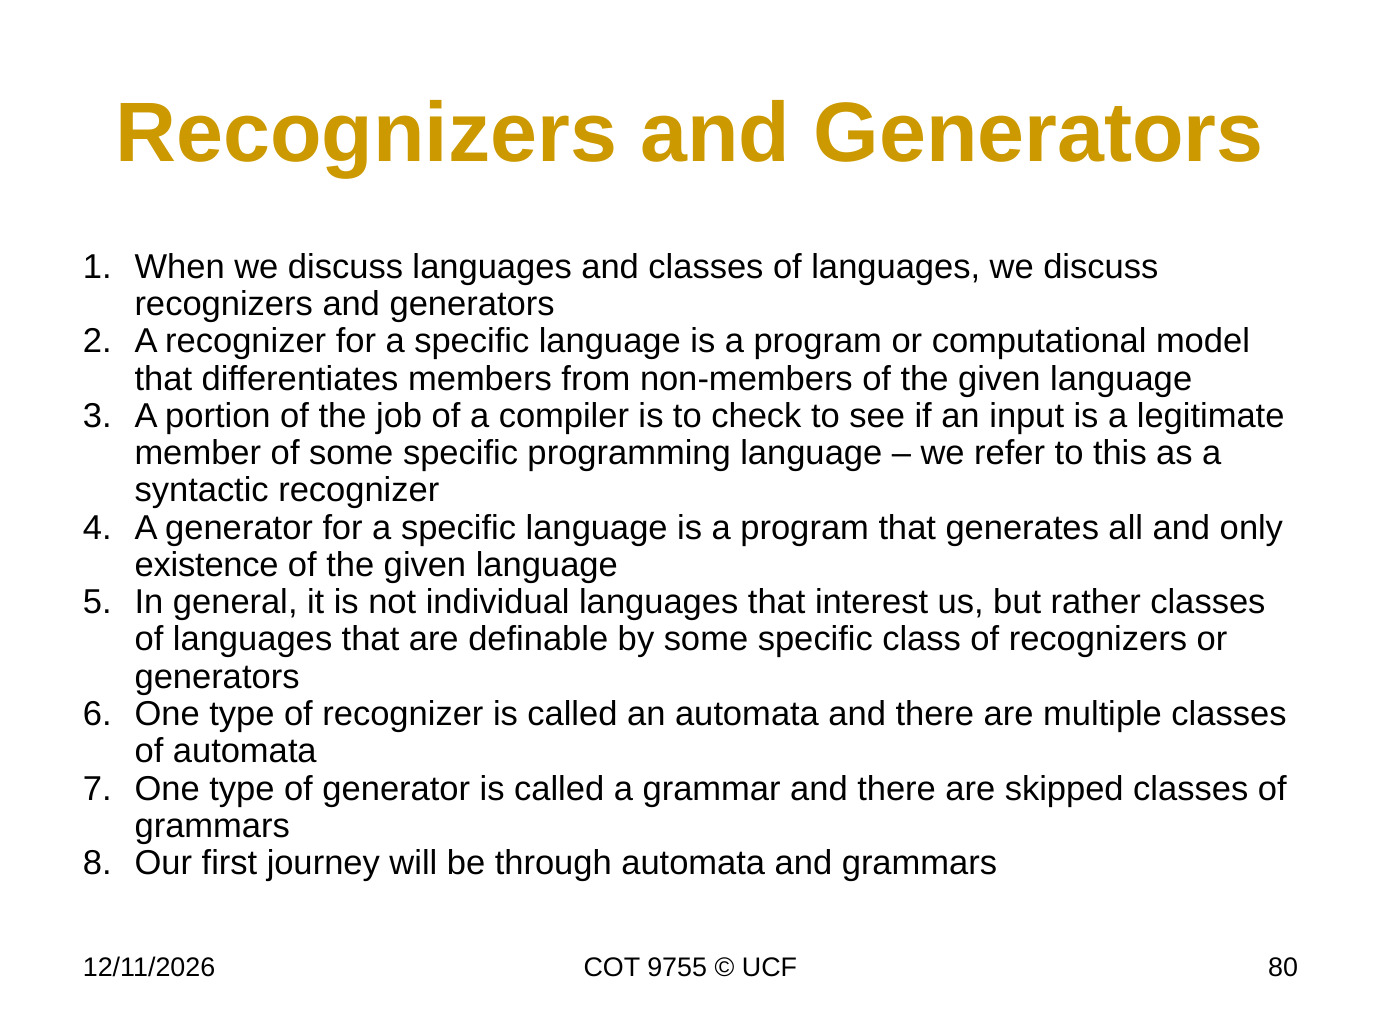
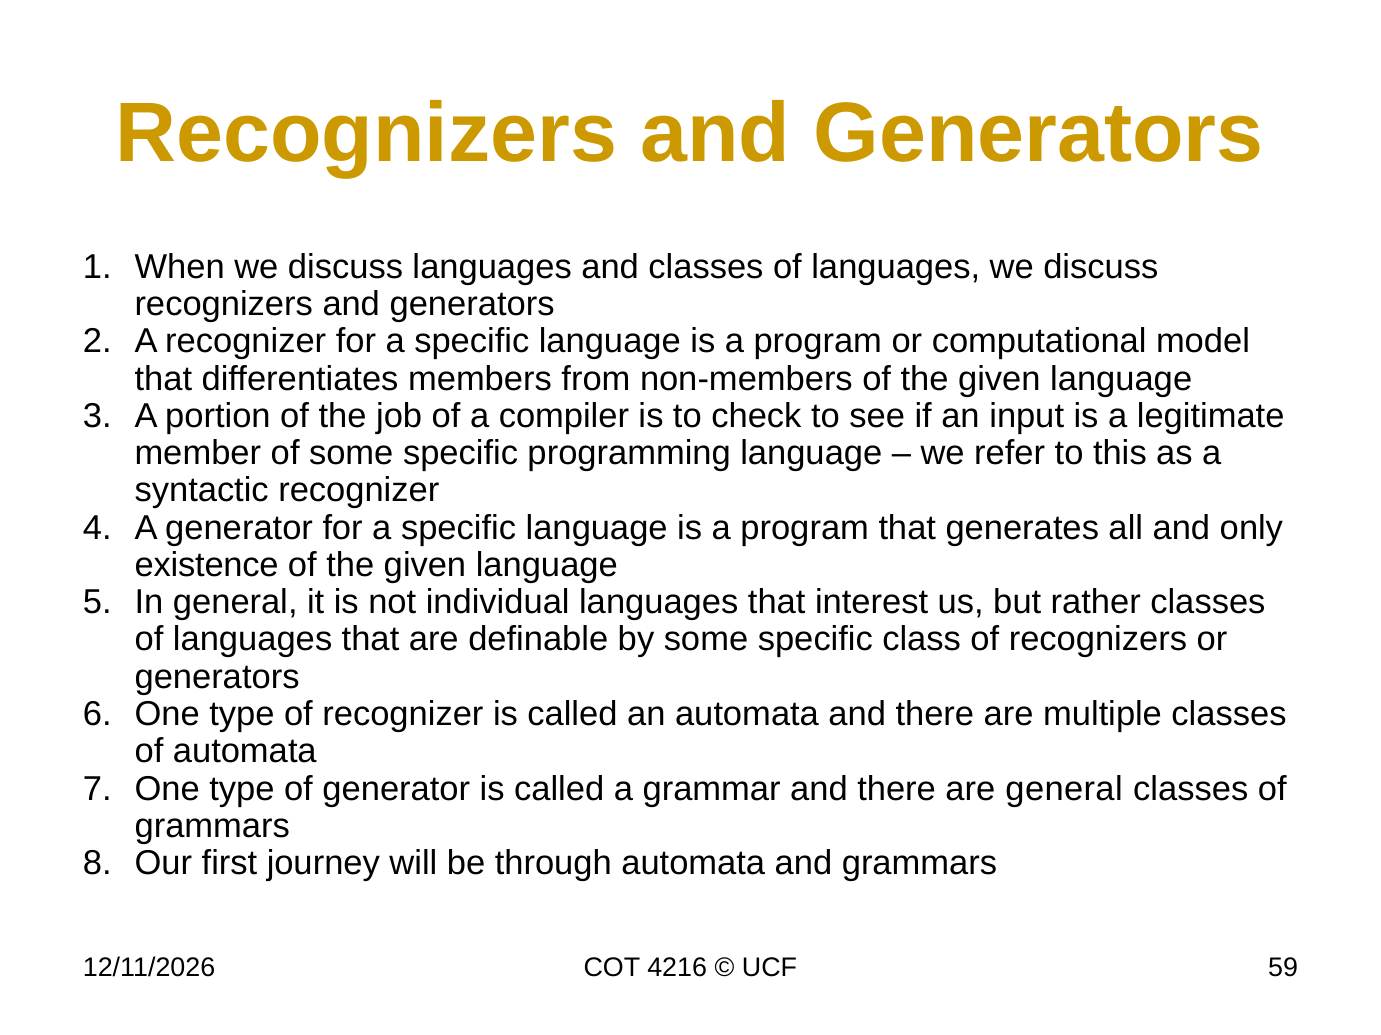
are skipped: skipped -> general (1064, 789)
9755: 9755 -> 4216 (677, 968)
80: 80 -> 59 (1283, 968)
